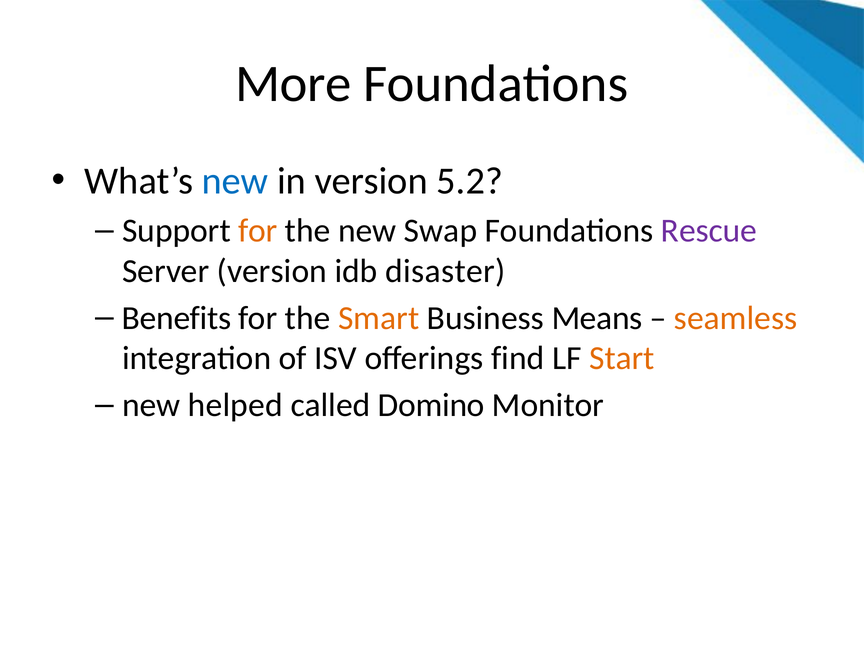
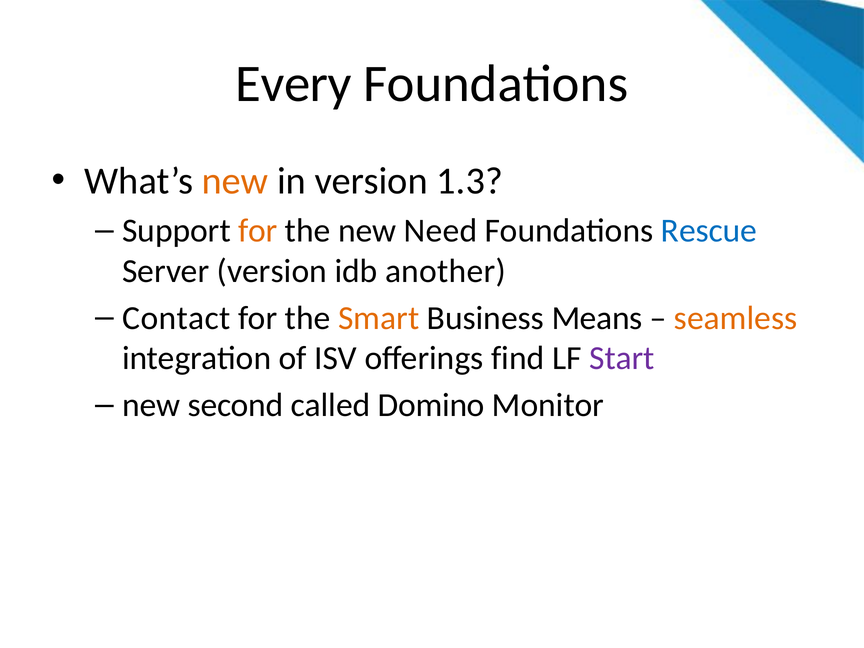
More: More -> Every (293, 84)
new colour: blue -> orange (235, 181)
5.2: 5.2 -> 1.3 (470, 181)
Swap: Swap -> Need (440, 231)
Rescue colour: purple -> blue (709, 231)
disaster: disaster -> another (445, 271)
Benefits: Benefits -> Contact (176, 318)
Start colour: orange -> purple (622, 358)
helped: helped -> second (236, 405)
